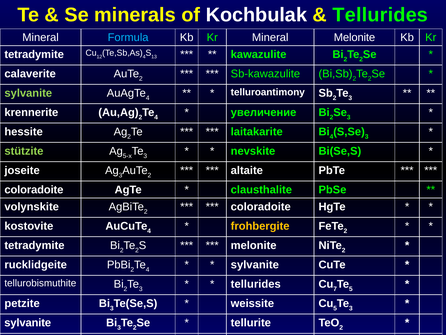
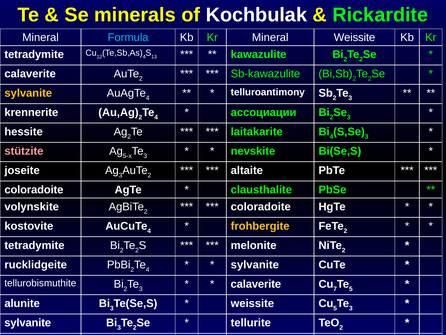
Tellurides: Tellurides -> Rickardite (380, 15)
Mineral Melonite: Melonite -> Weissite (354, 37)
sylvanite colour: light green -> yellow (28, 93)
увеличение: увеличение -> ассоциации (264, 112)
stützite colour: light green -> pink (24, 151)
tellurides: tellurides -> calaverite (256, 284)
petzite: petzite -> alunite (22, 303)
